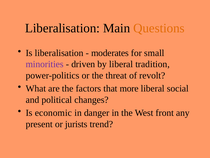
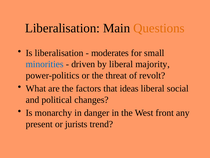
minorities colour: purple -> blue (45, 64)
tradition: tradition -> majority (153, 64)
more: more -> ideas (129, 88)
economic: economic -> monarchy (53, 113)
